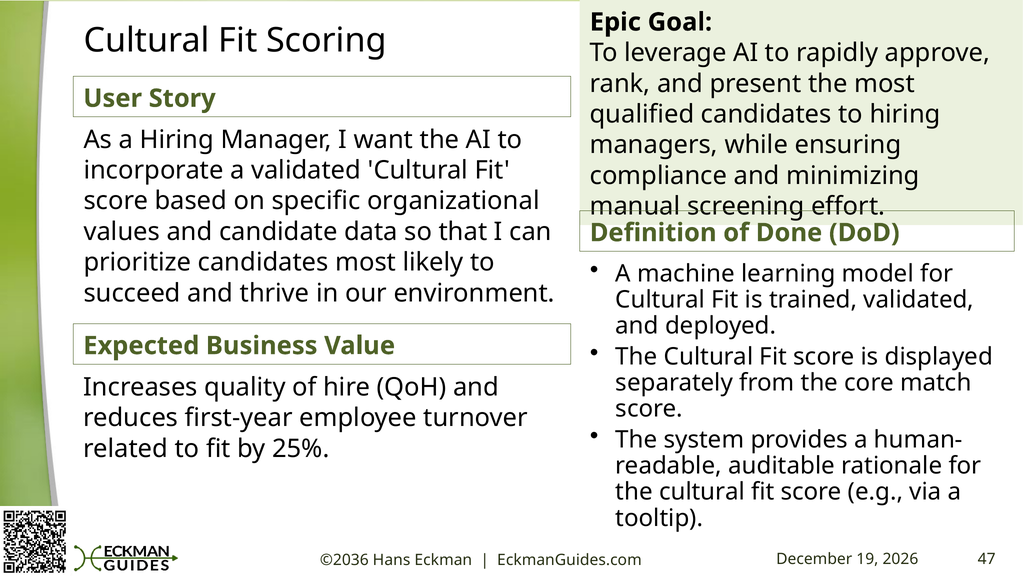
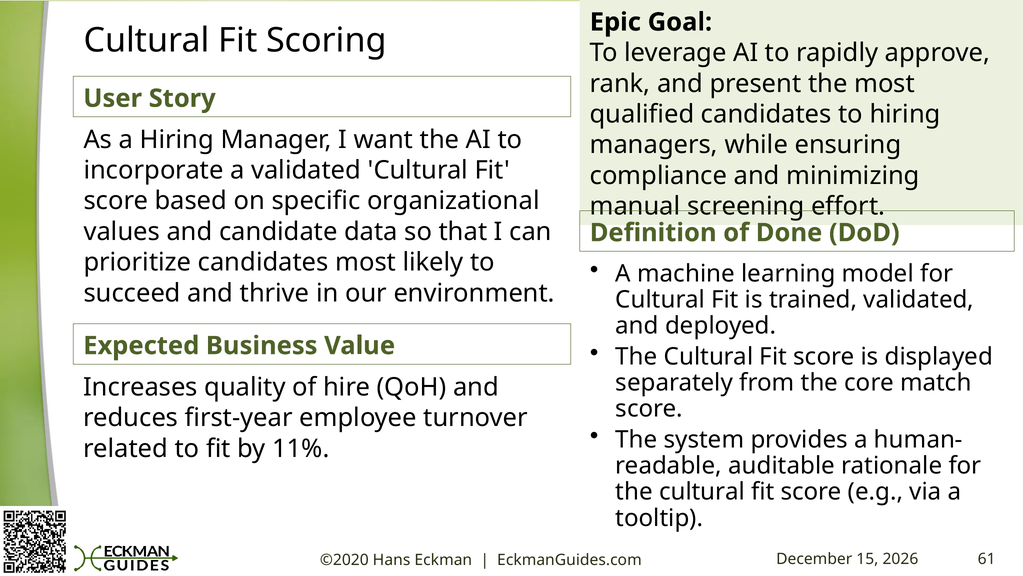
25%: 25% -> 11% (301, 448)
19: 19 -> 15 (867, 558)
©2036: ©2036 -> ©2020 (344, 560)
47: 47 -> 61 (987, 558)
